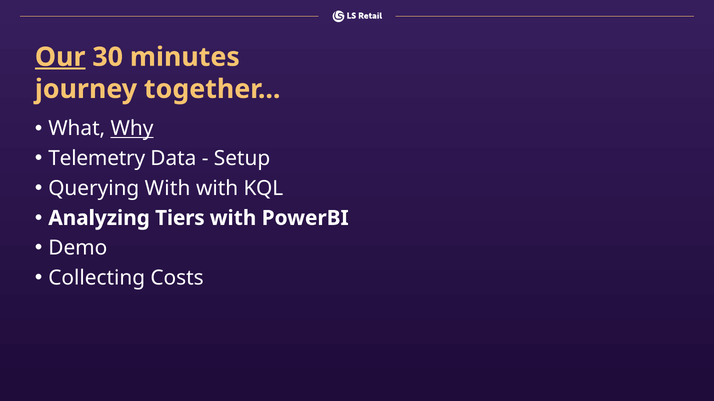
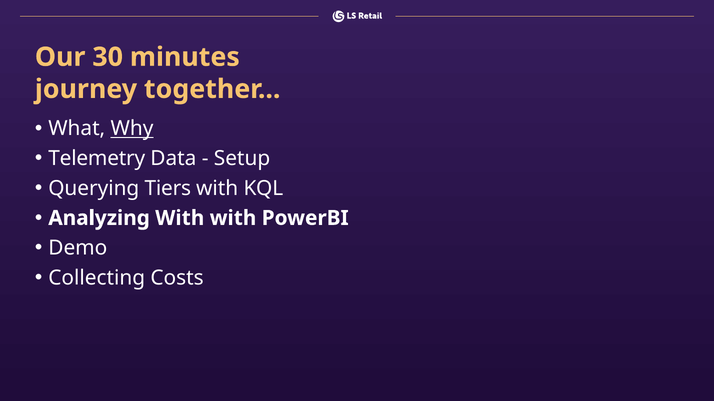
Our underline: present -> none (60, 57)
Querying With: With -> Tiers (168, 188)
Analyzing Tiers: Tiers -> With (180, 218)
